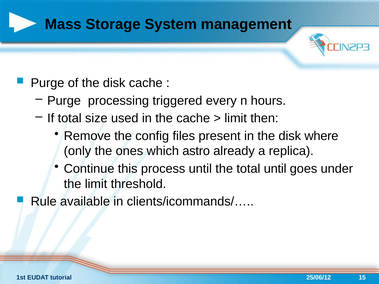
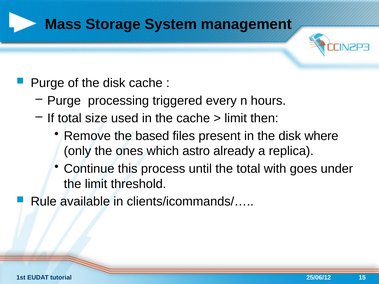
config: config -> based (152, 136)
total until: until -> with (275, 169)
